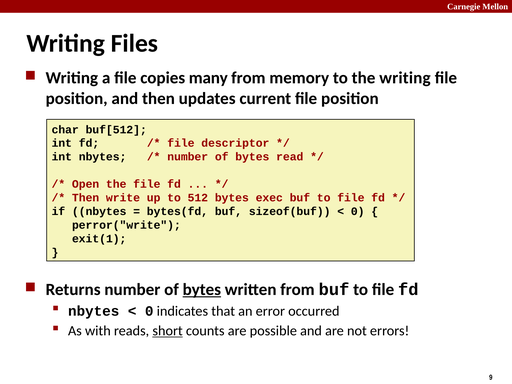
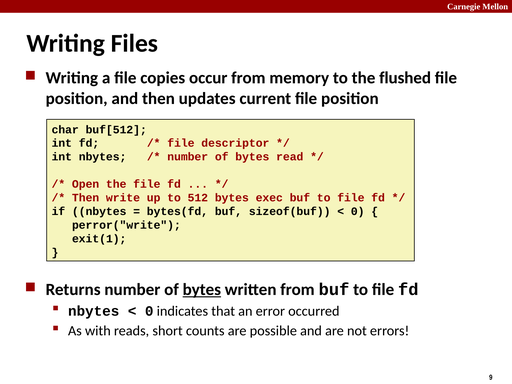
many: many -> occur (208, 78)
the writing: writing -> flushed (405, 78)
short underline: present -> none (168, 331)
